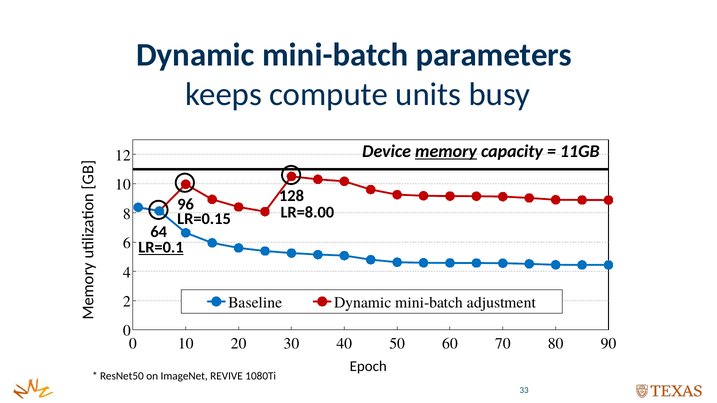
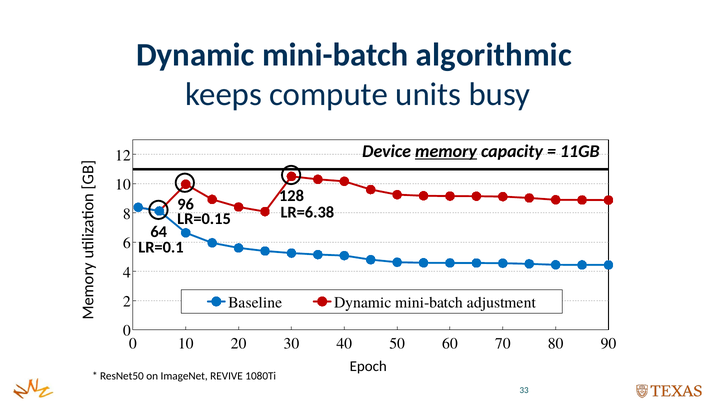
parameters: parameters -> algorithmic (494, 55)
LR=8.00: LR=8.00 -> LR=6.38 (307, 213)
LR=0.1 underline: present -> none (161, 248)
